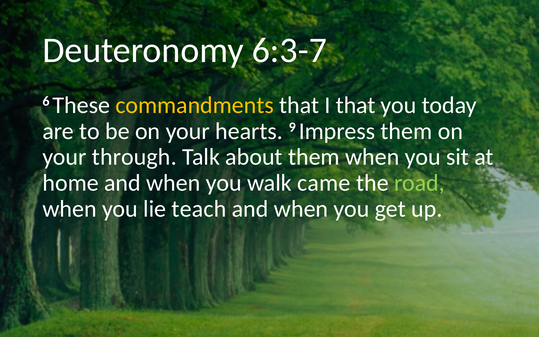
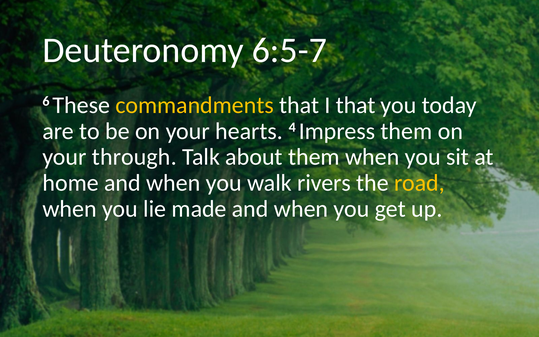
6:3-7: 6:3-7 -> 6:5-7 (289, 50)
9: 9 -> 4 (292, 127)
came: came -> rivers (324, 183)
road colour: light green -> yellow (419, 183)
teach: teach -> made (199, 209)
